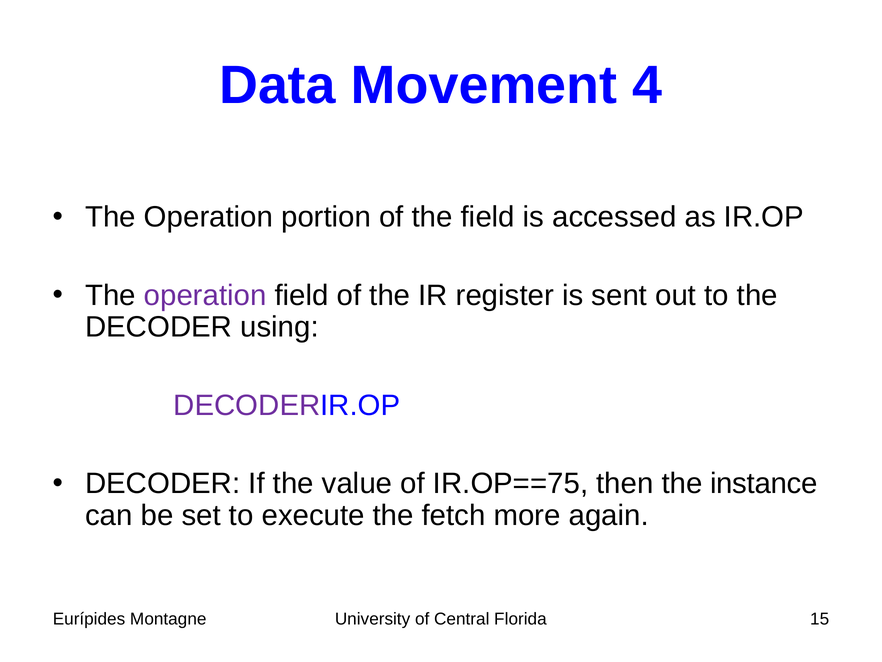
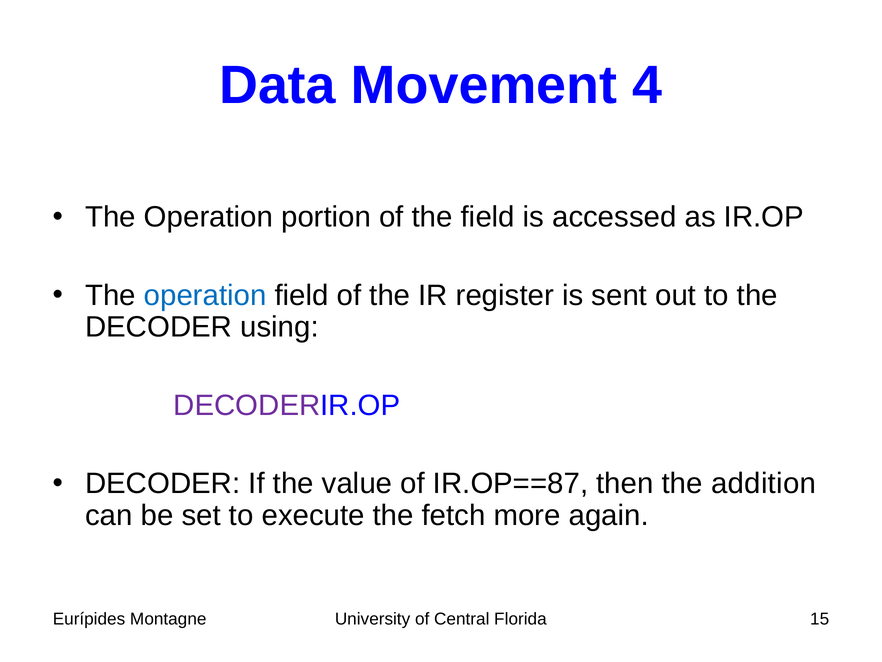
operation colour: purple -> blue (205, 295)
IR.OP==75: IR.OP==75 -> IR.OP==87 (511, 483)
instance: instance -> addition (764, 483)
